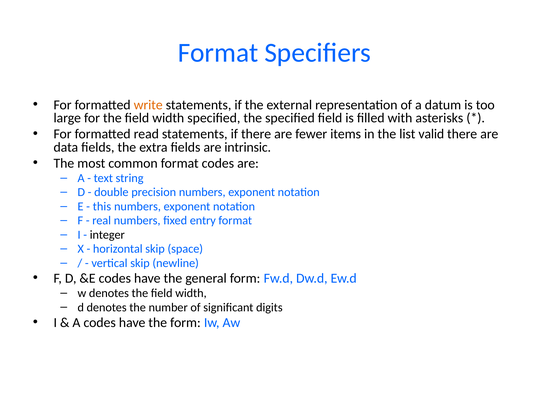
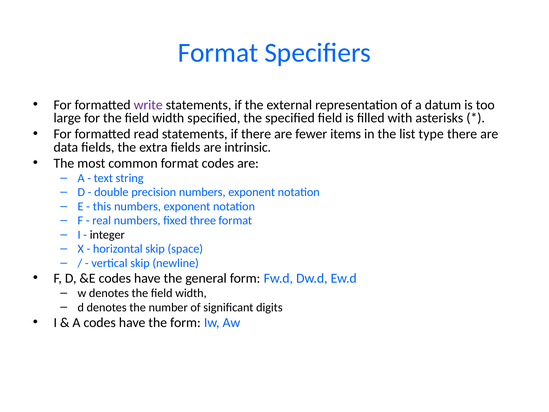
write colour: orange -> purple (148, 105)
valid: valid -> type (431, 134)
entry: entry -> three (203, 220)
